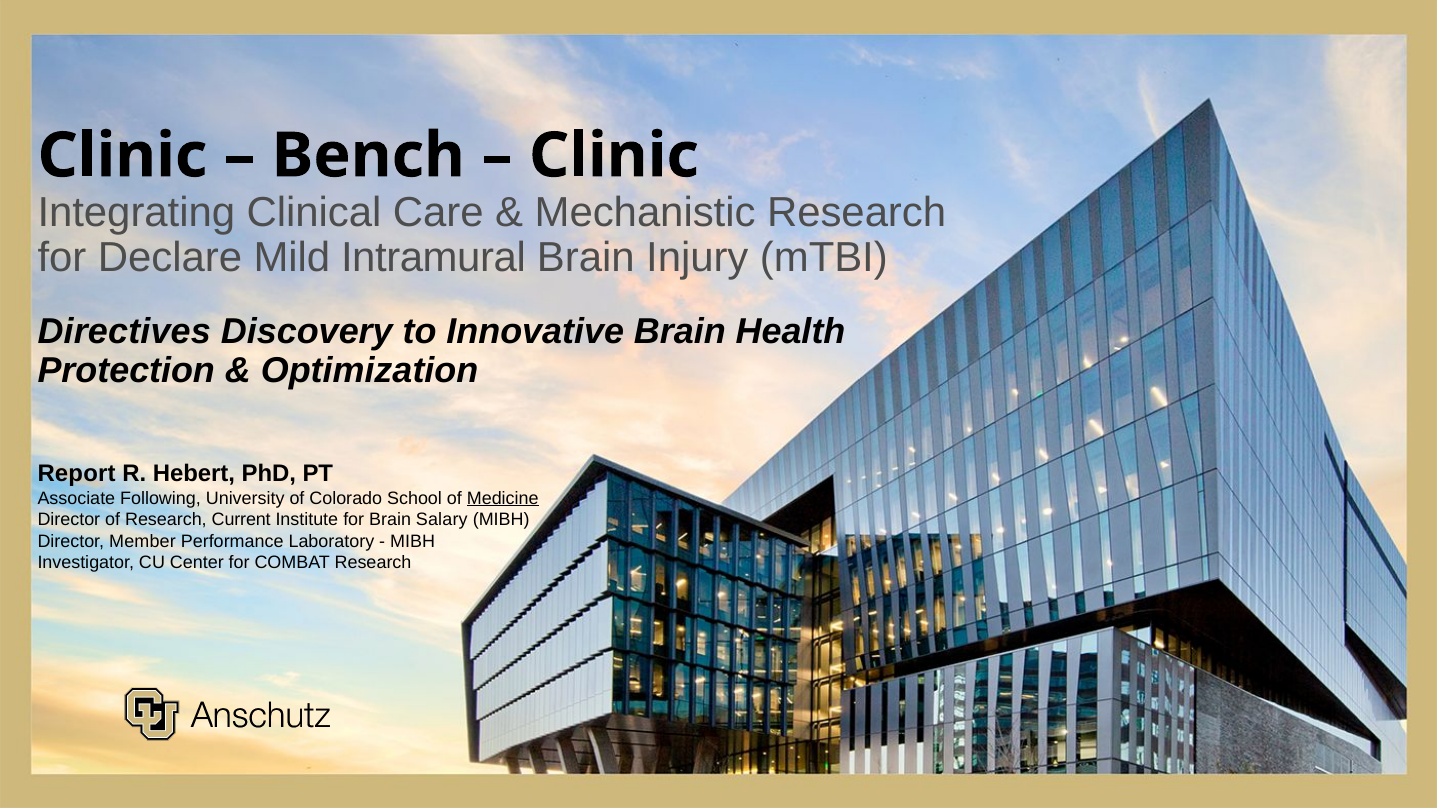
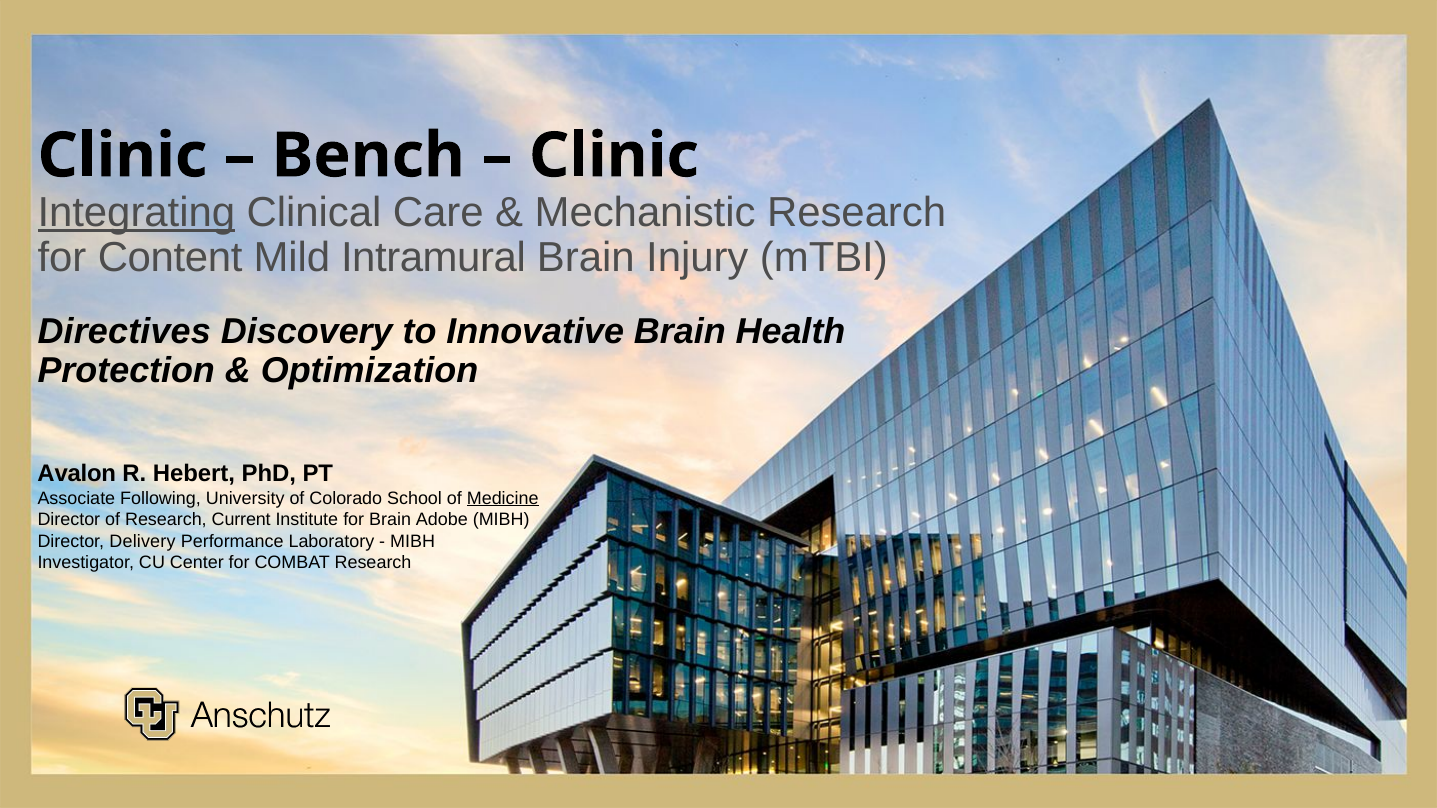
Integrating underline: none -> present (136, 213)
Declare: Declare -> Content (170, 258)
Report: Report -> Avalon (77, 474)
Salary: Salary -> Adobe (442, 520)
Member: Member -> Delivery (143, 541)
